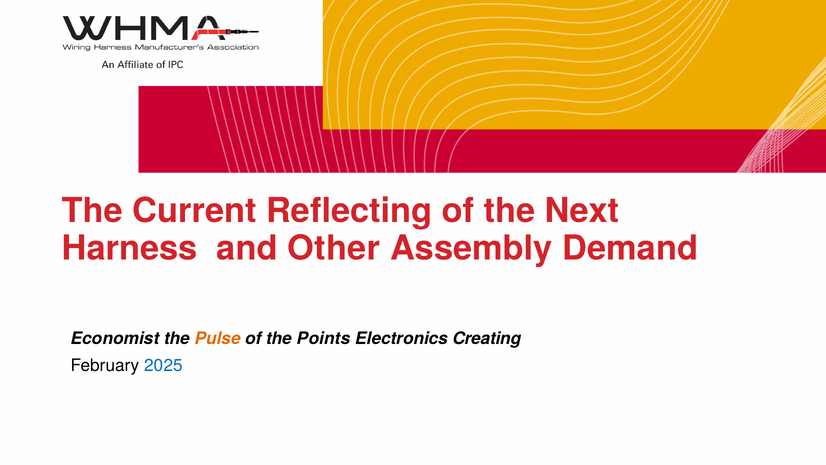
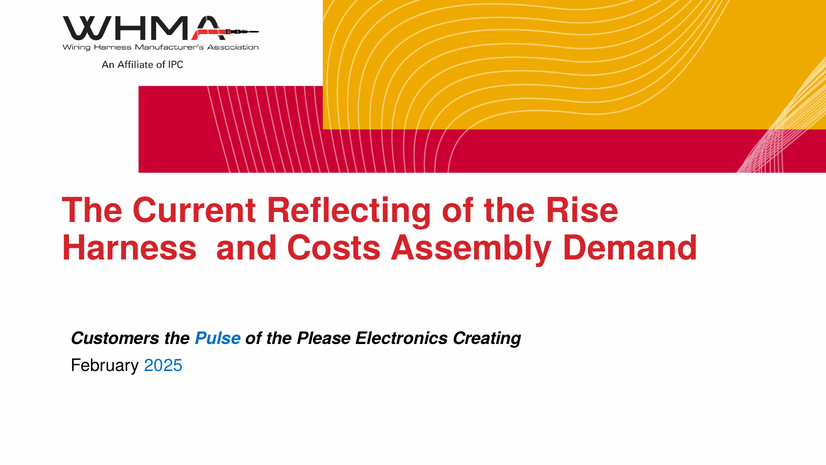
Next: Next -> Rise (582, 211)
Other: Other -> Costs (334, 248)
Economist: Economist -> Customers (115, 338)
Pulse colour: orange -> blue (218, 338)
Points: Points -> Please (324, 338)
